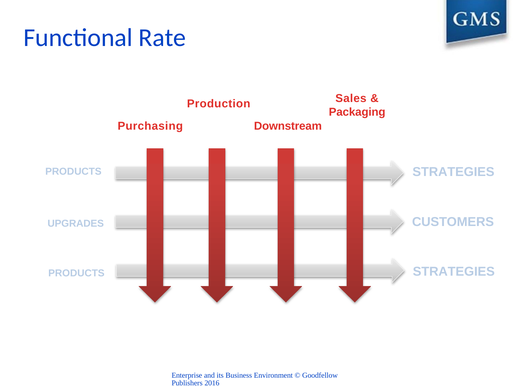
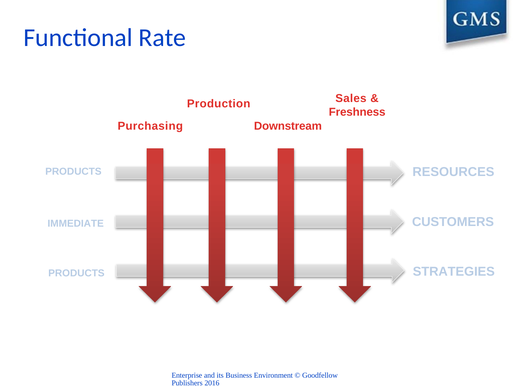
Packaging: Packaging -> Freshness (357, 112)
STRATEGIES: STRATEGIES -> RESOURCES (453, 172)
UPGRADES: UPGRADES -> IMMEDIATE (76, 224)
